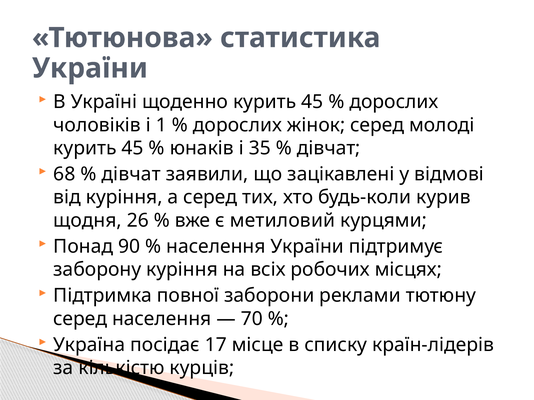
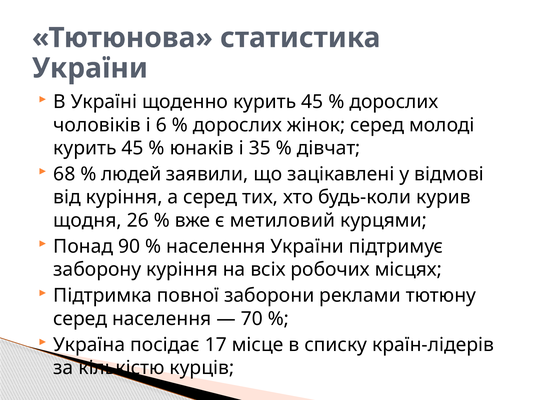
1: 1 -> 6 (161, 125)
дівчат: дівчат -> людей (131, 174)
